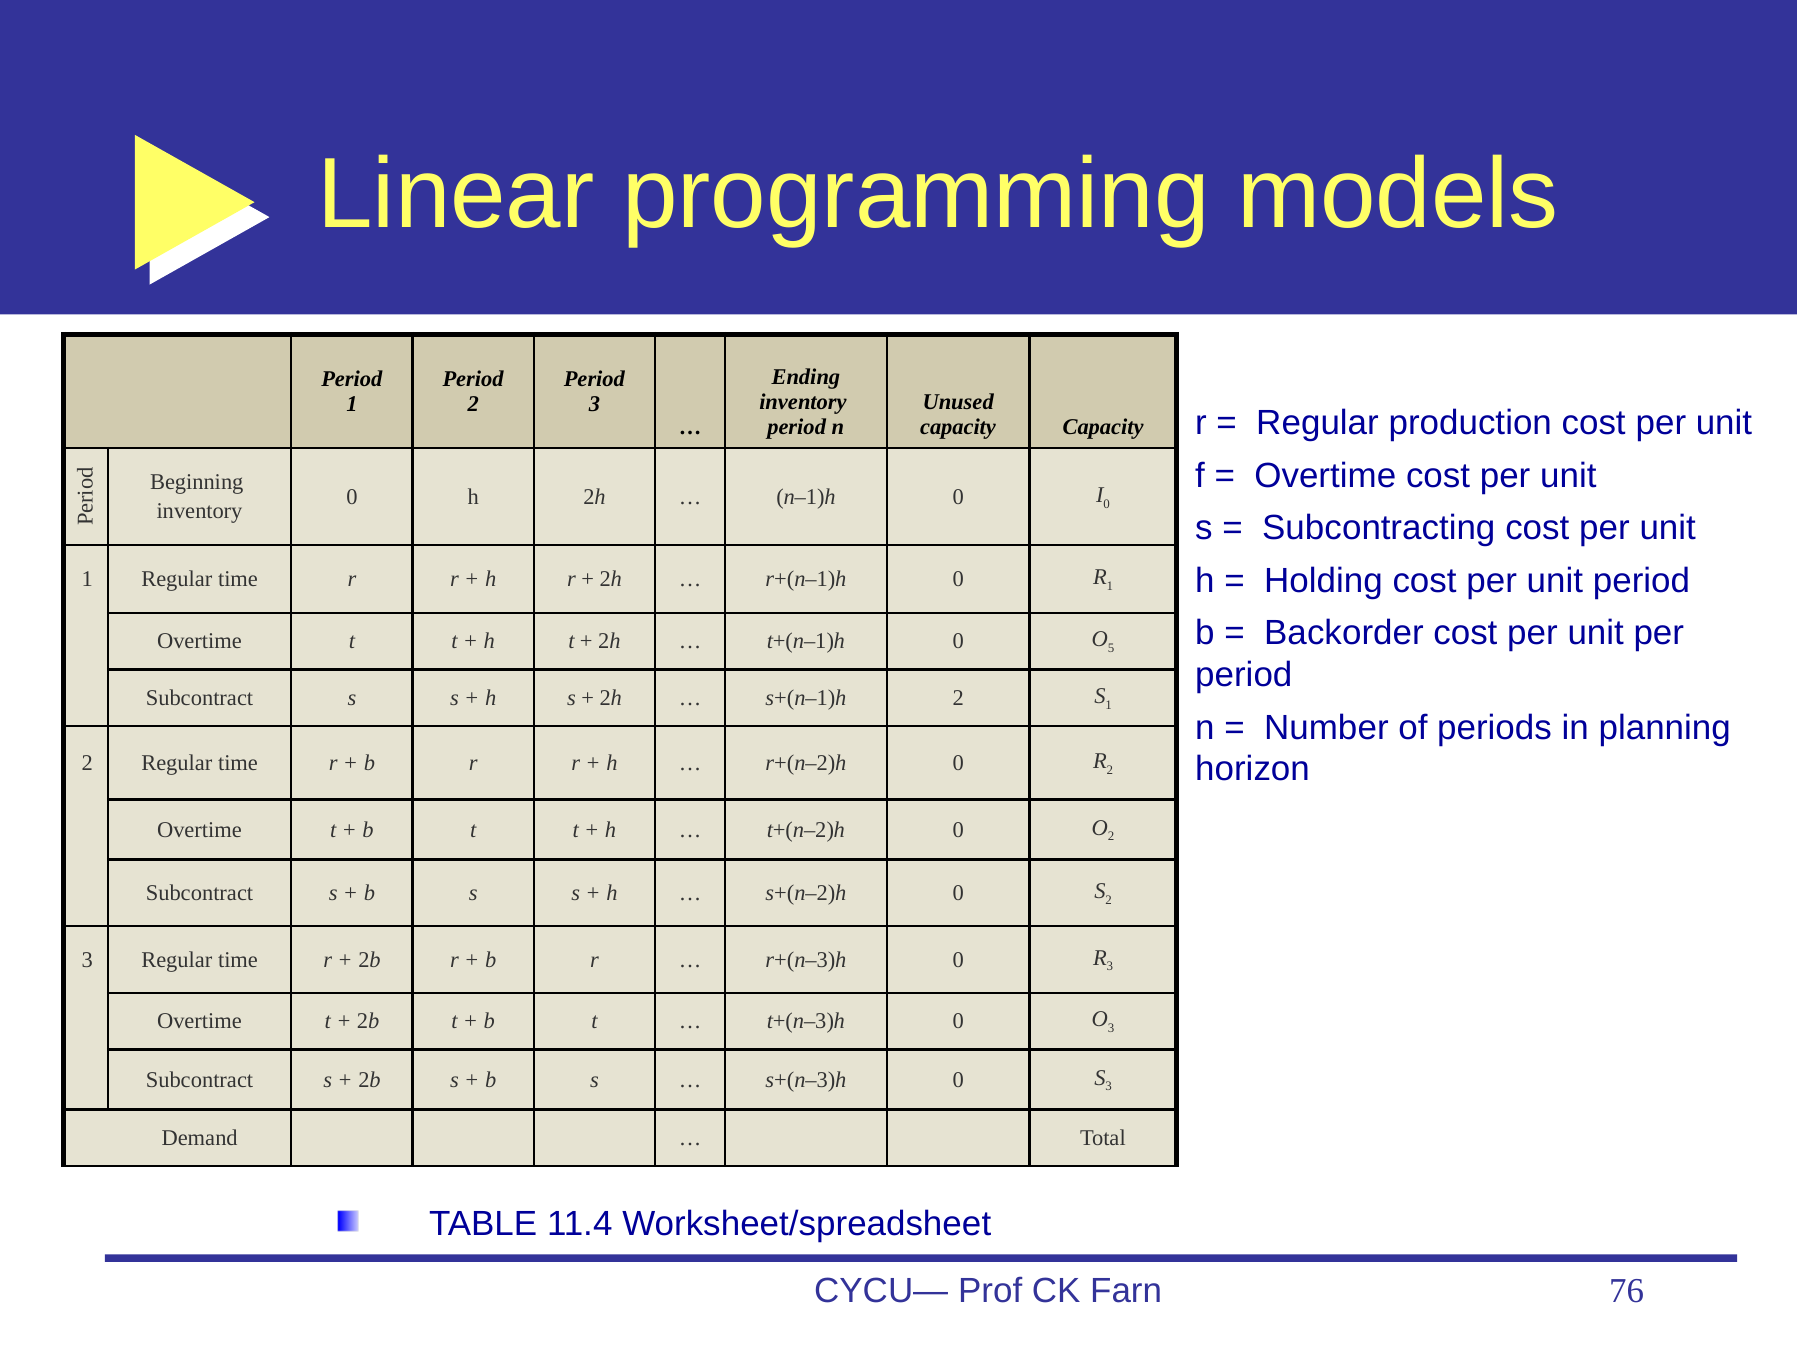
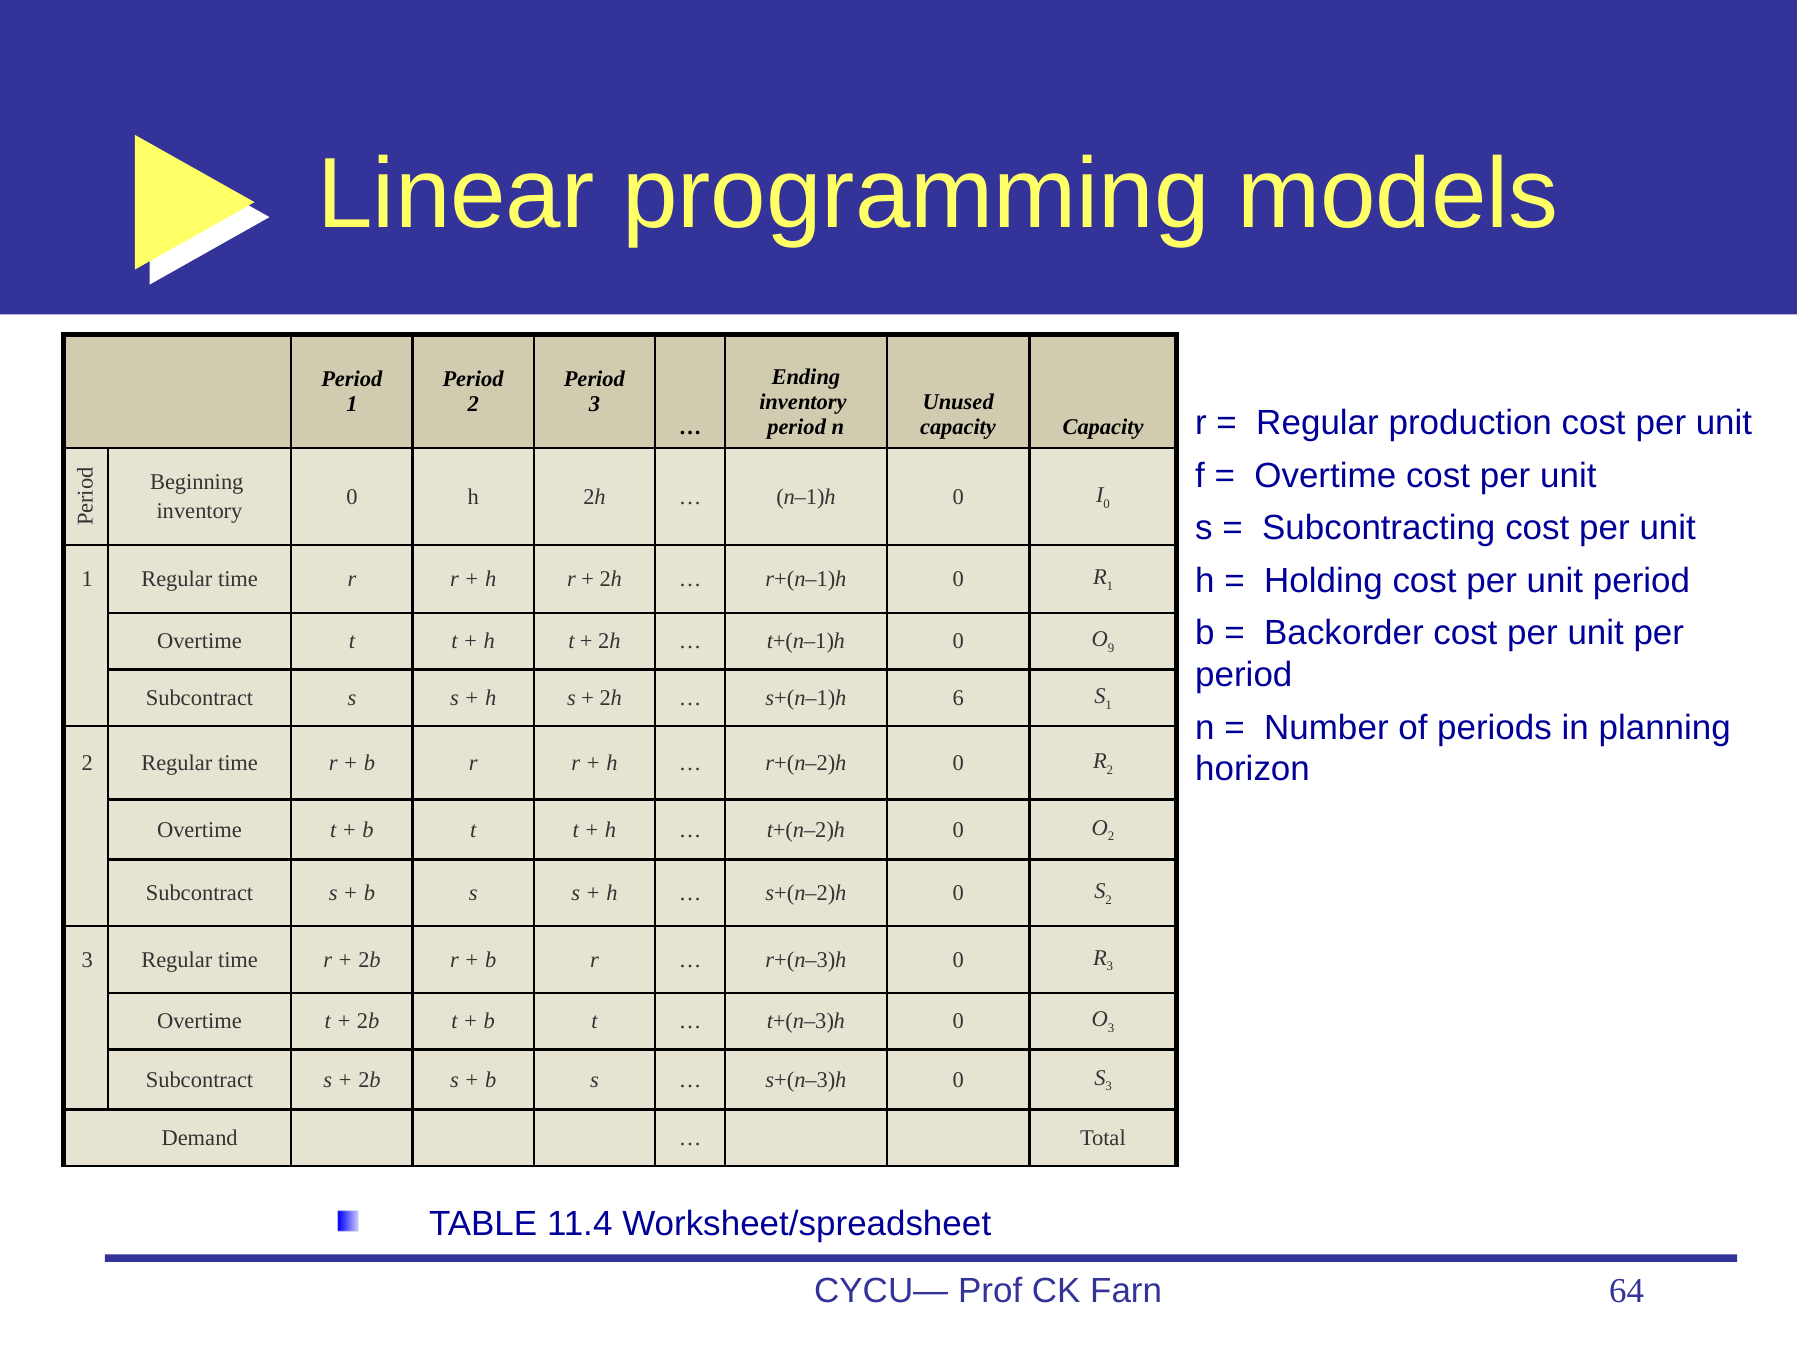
5: 5 -> 9 (1111, 648)
s+(n–1)h 2: 2 -> 6 (958, 698)
76: 76 -> 64 (1627, 1290)
